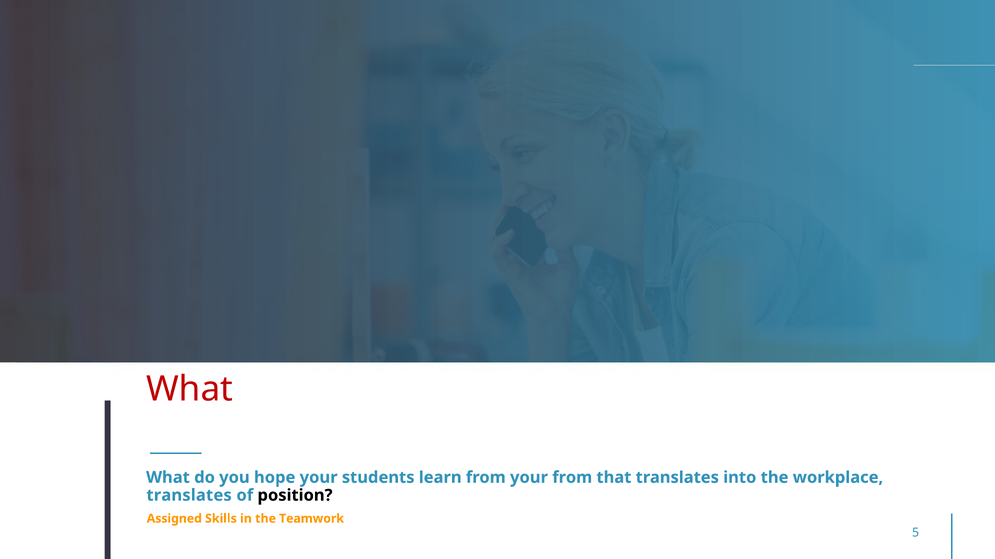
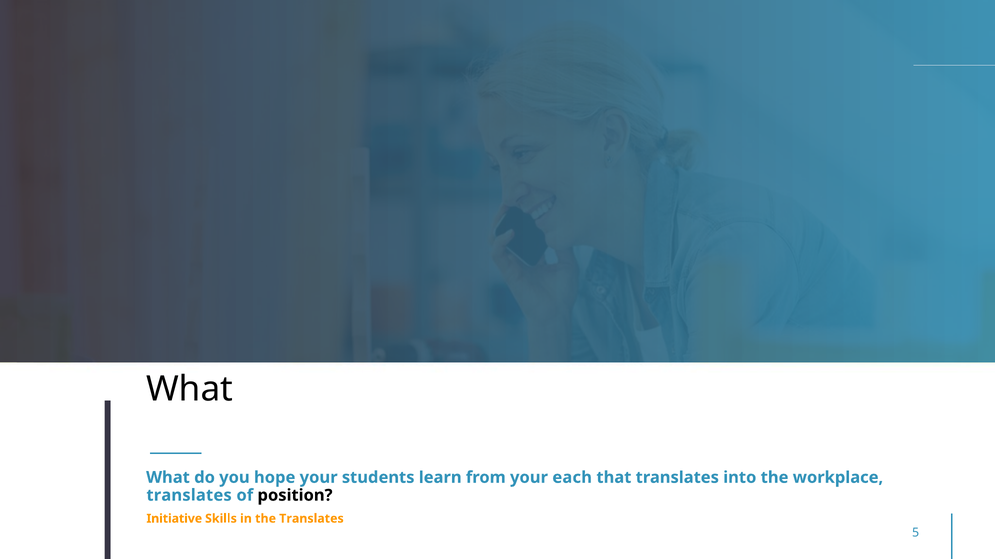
What colour: red -> black (190, 390)
your from: from -> each (572, 478)
Assigned: Assigned -> Initiative (174, 519)
the Teamwork: Teamwork -> Translates (311, 519)
